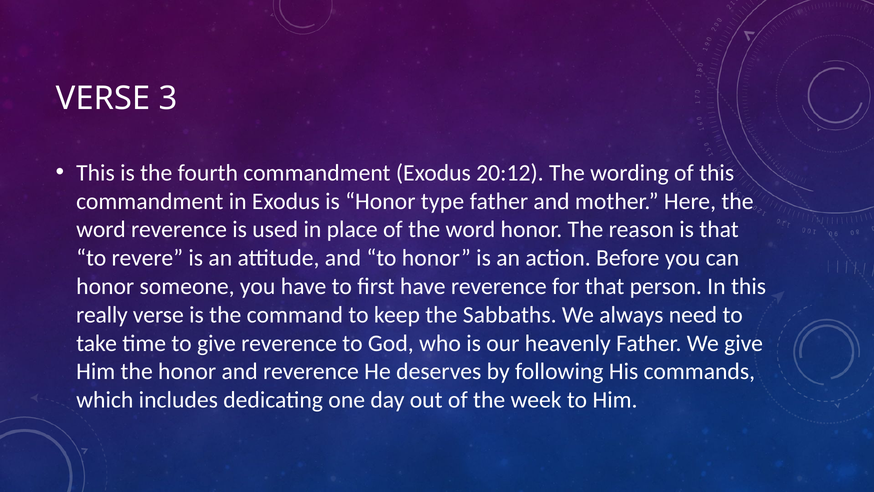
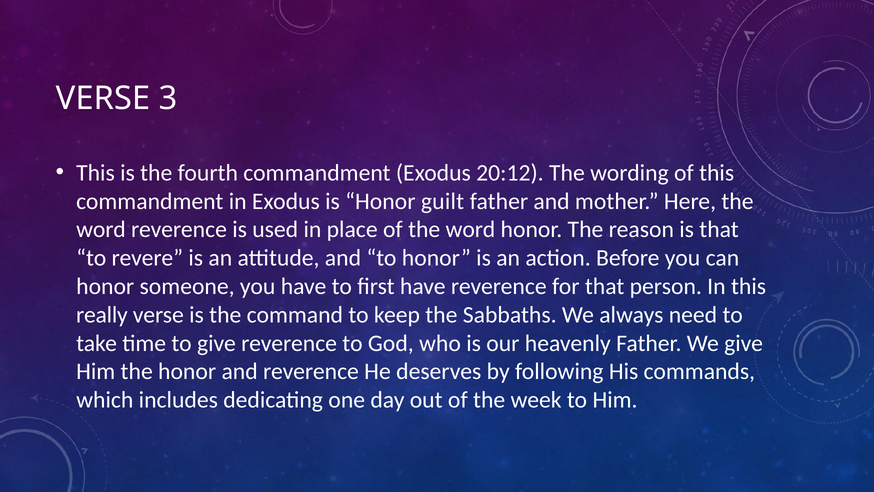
type: type -> guilt (443, 201)
